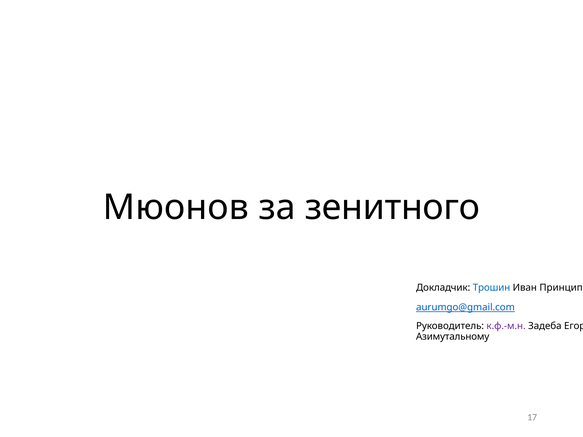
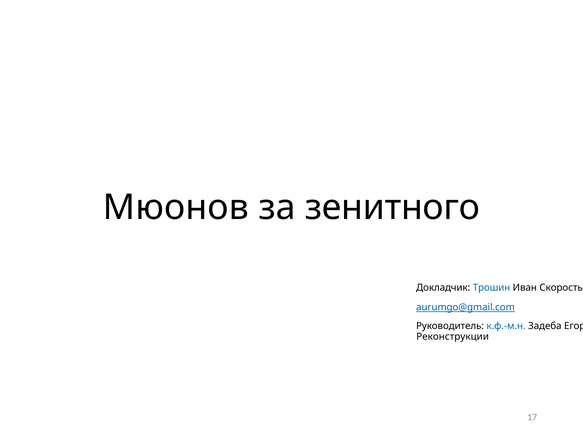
Принцип: Принцип -> Скорость (561, 288)
к.ф.-м.н colour: purple -> blue (506, 326)
Азимутальному: Азимутальному -> Реконструкции (453, 337)
